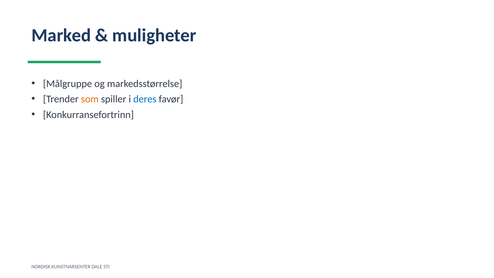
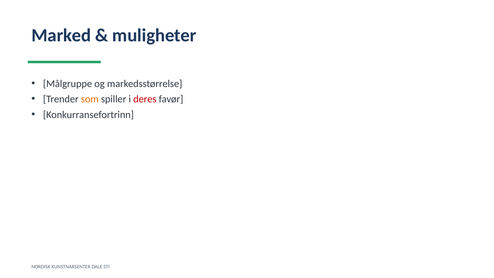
deres colour: blue -> red (145, 99)
